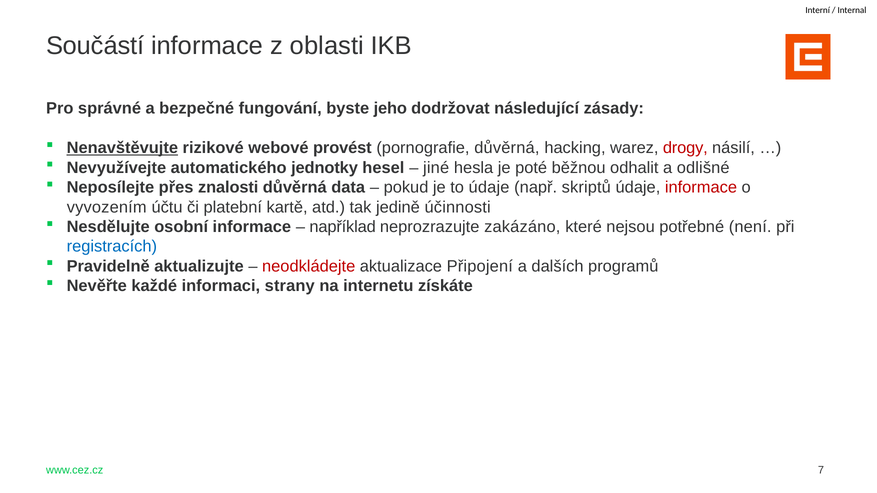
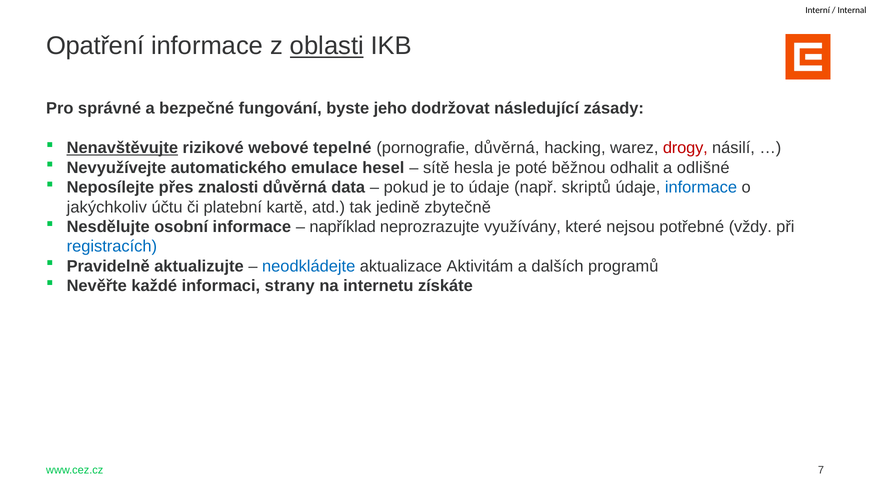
Součástí: Součástí -> Opatření (95, 46)
oblasti underline: none -> present (327, 46)
provést: provést -> tepelné (342, 148)
jednotky: jednotky -> emulace (324, 168)
jiné: jiné -> sítě (436, 168)
informace colour: red -> blue (701, 187)
vyvozením: vyvozením -> jakýchkoliv (107, 207)
účinnosti: účinnosti -> zbytečně (458, 207)
zakázáno: zakázáno -> využívány (522, 227)
není: není -> vždy (750, 227)
neodkládejte colour: red -> blue (309, 266)
Připojení: Připojení -> Aktivitám (480, 266)
